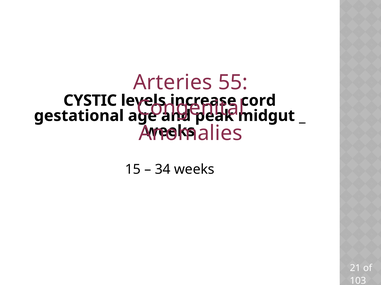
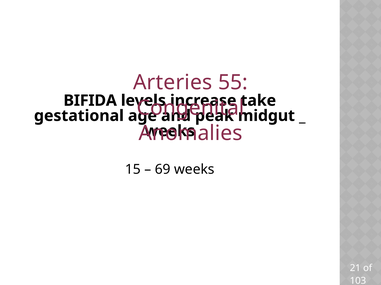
CYSTIC: CYSTIC -> BIFIDA (90, 101)
cord: cord -> take (258, 101)
34: 34 -> 69 (163, 170)
